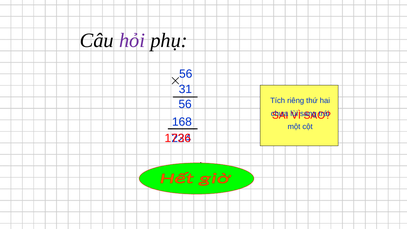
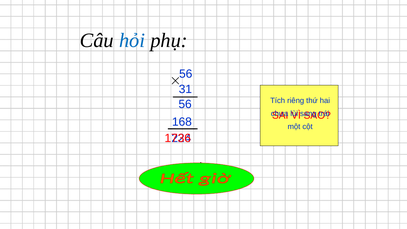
hỏi colour: purple -> blue (132, 41)
